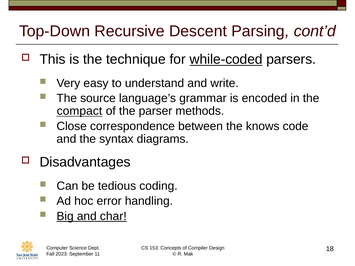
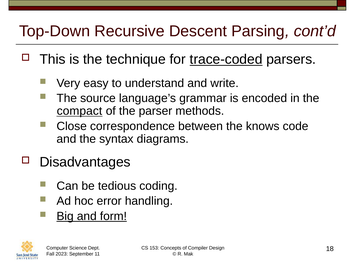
while-coded: while-coded -> trace-coded (226, 59)
char: char -> form (113, 216)
